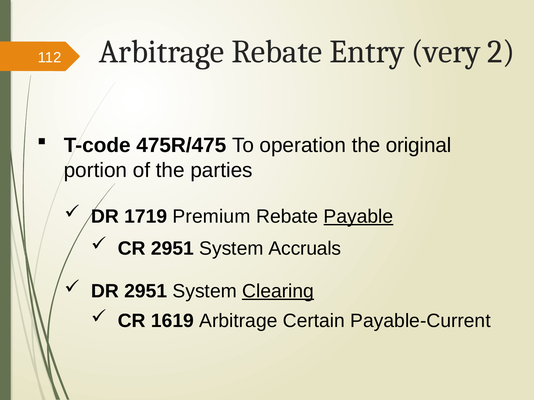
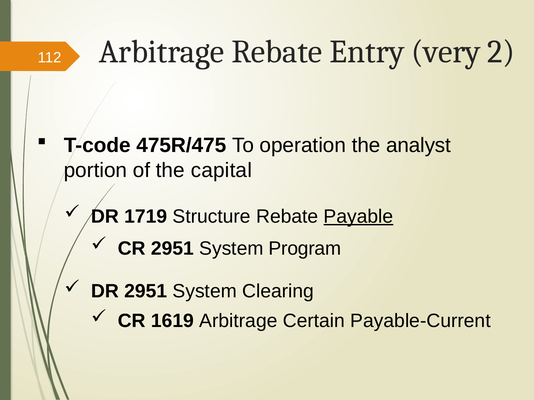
original: original -> analyst (419, 146)
parties: parties -> capital (221, 171)
Premium: Premium -> Structure (212, 217)
Accruals: Accruals -> Program (305, 249)
Clearing underline: present -> none (278, 291)
